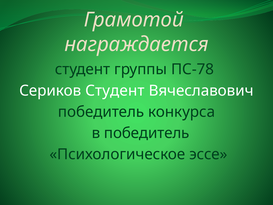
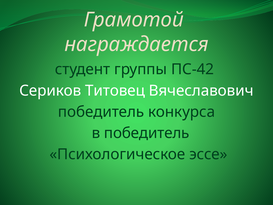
ПС-78: ПС-78 -> ПС-42 (193, 69)
Сериков Студент: Студент -> Титовец (115, 91)
